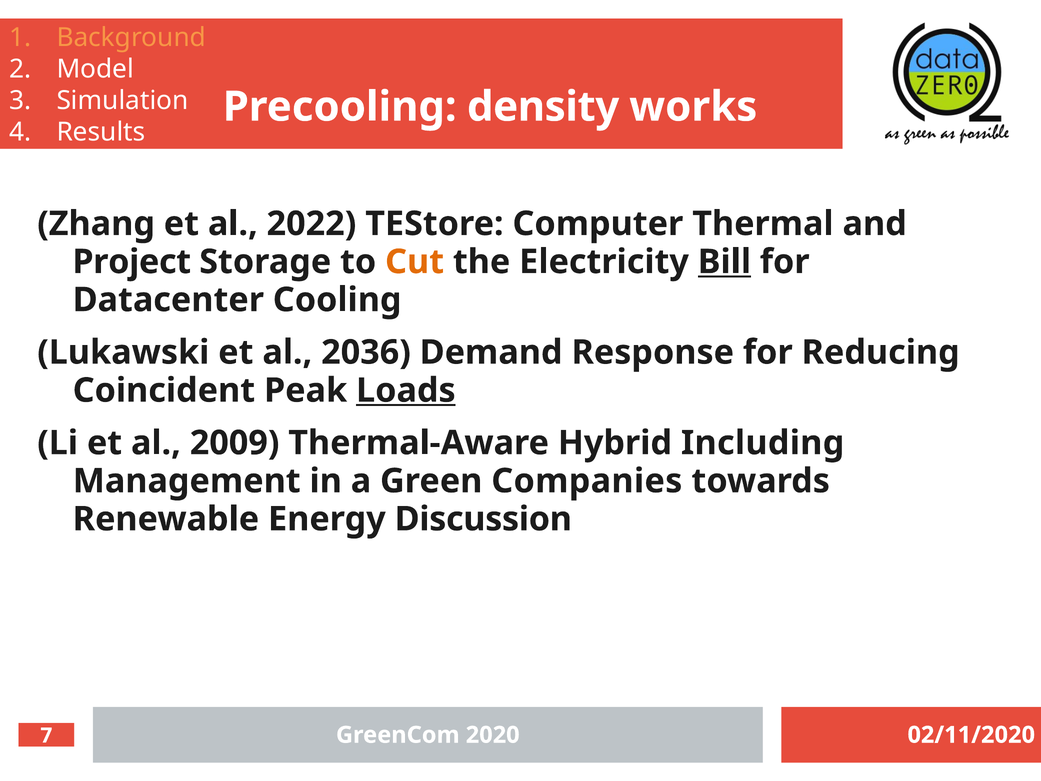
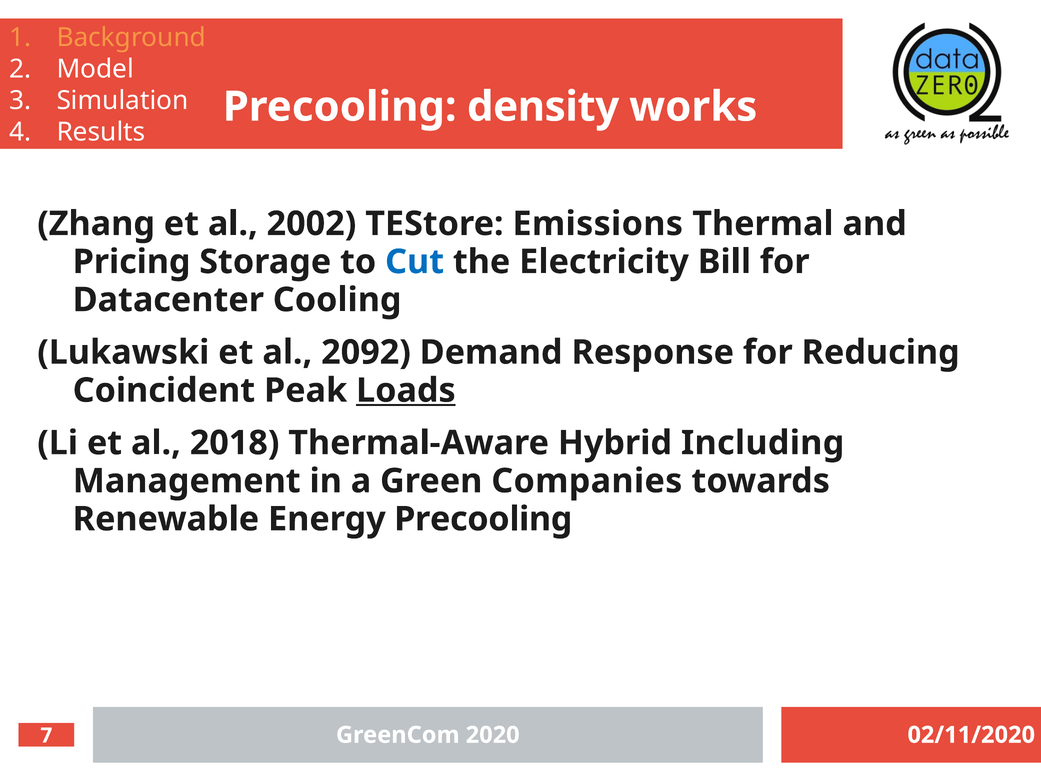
2022: 2022 -> 2002 (311, 224)
Computer: Computer -> Emissions (598, 224)
Project: Project -> Pricing (132, 262)
Cut colour: orange -> blue (415, 262)
Bill underline: present -> none (724, 262)
2036: 2036 -> 2092 (366, 352)
2009: 2009 -> 2018 (235, 443)
Energy Discussion: Discussion -> Precooling (483, 519)
